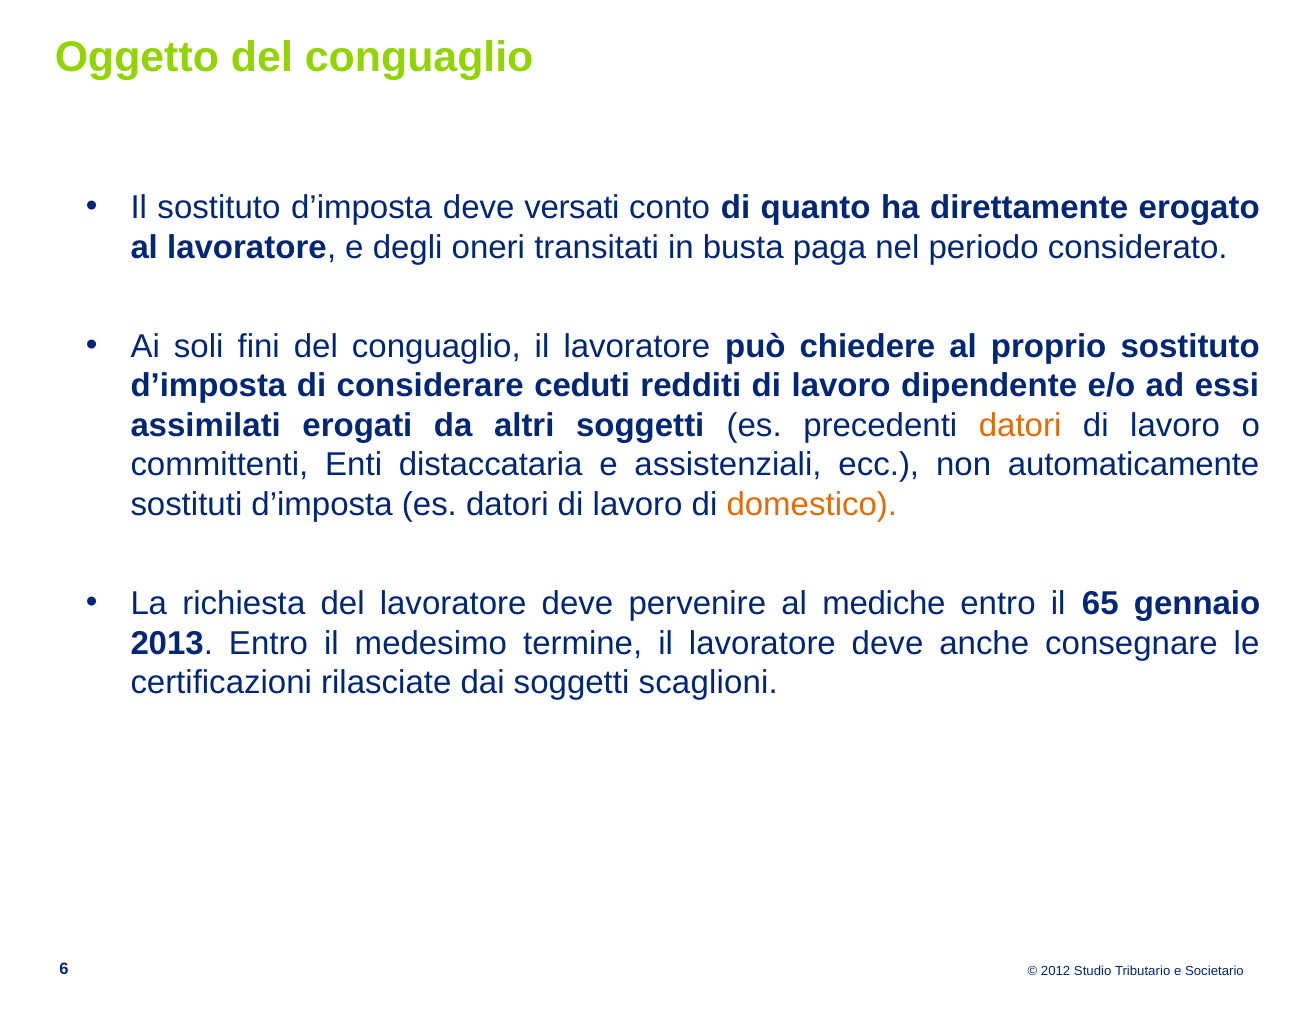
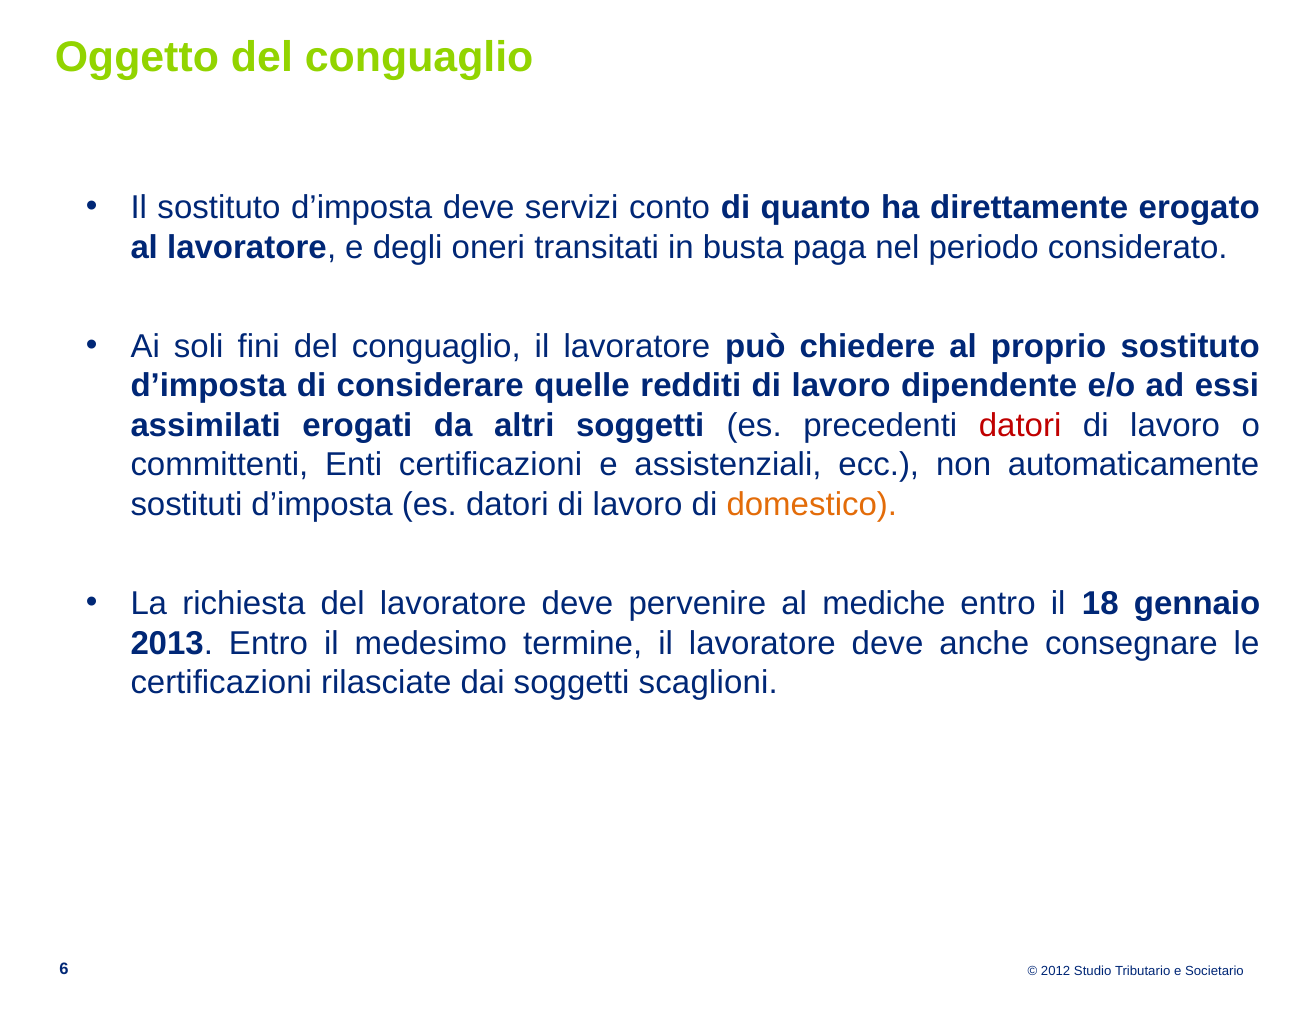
versati: versati -> servizi (572, 208)
ceduti: ceduti -> quelle (582, 386)
datori colour: orange -> red (1020, 426)
Enti distaccataria: distaccataria -> certificazioni (491, 465)
65: 65 -> 18 (1100, 604)
